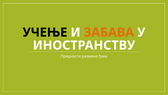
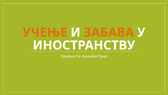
УЧЕЊЕ colour: black -> orange (45, 32)
